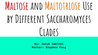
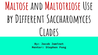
Maltotriose colour: orange -> red (63, 6)
